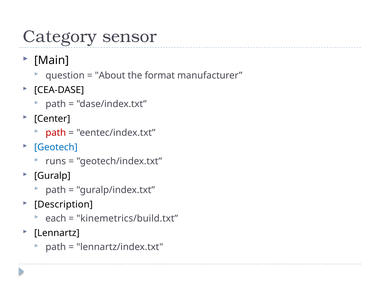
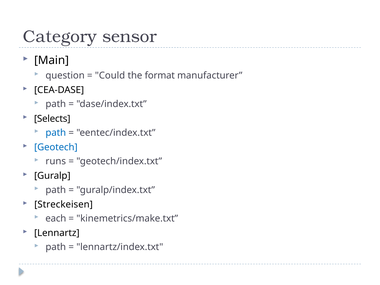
About: About -> Could (110, 75)
Center: Center -> Selects (52, 119)
path colour: red -> blue (56, 133)
Description: Description -> Streckeisen (64, 204)
kinemetrics/build.txt: kinemetrics/build.txt -> kinemetrics/make.txt (127, 218)
